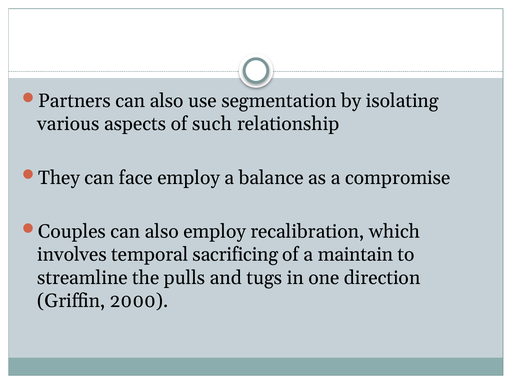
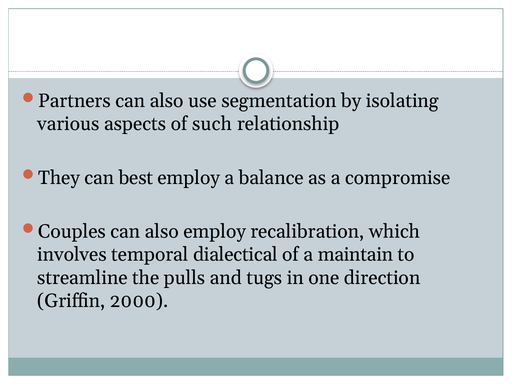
face: face -> best (136, 178)
sacrificing: sacrificing -> dialectical (235, 255)
